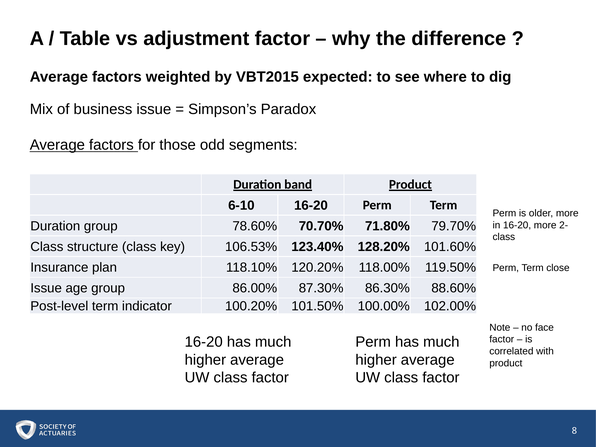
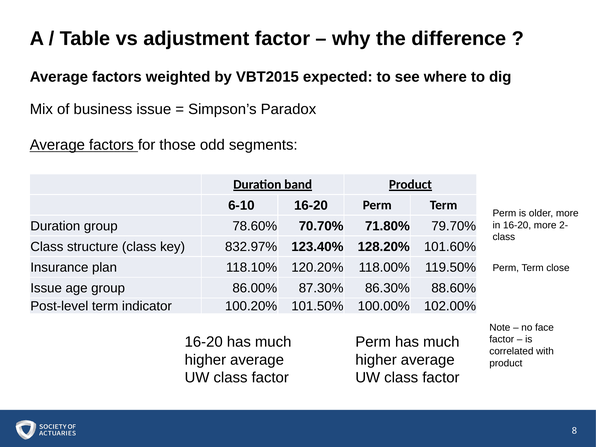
106.53%: 106.53% -> 832.97% (251, 247)
